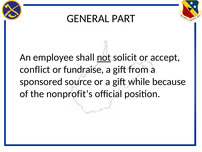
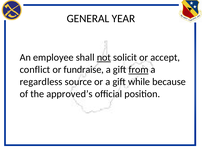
PART: PART -> YEAR (123, 18)
from underline: none -> present (138, 69)
sponsored: sponsored -> regardless (41, 82)
nonprofit’s: nonprofit’s -> approved’s (69, 94)
